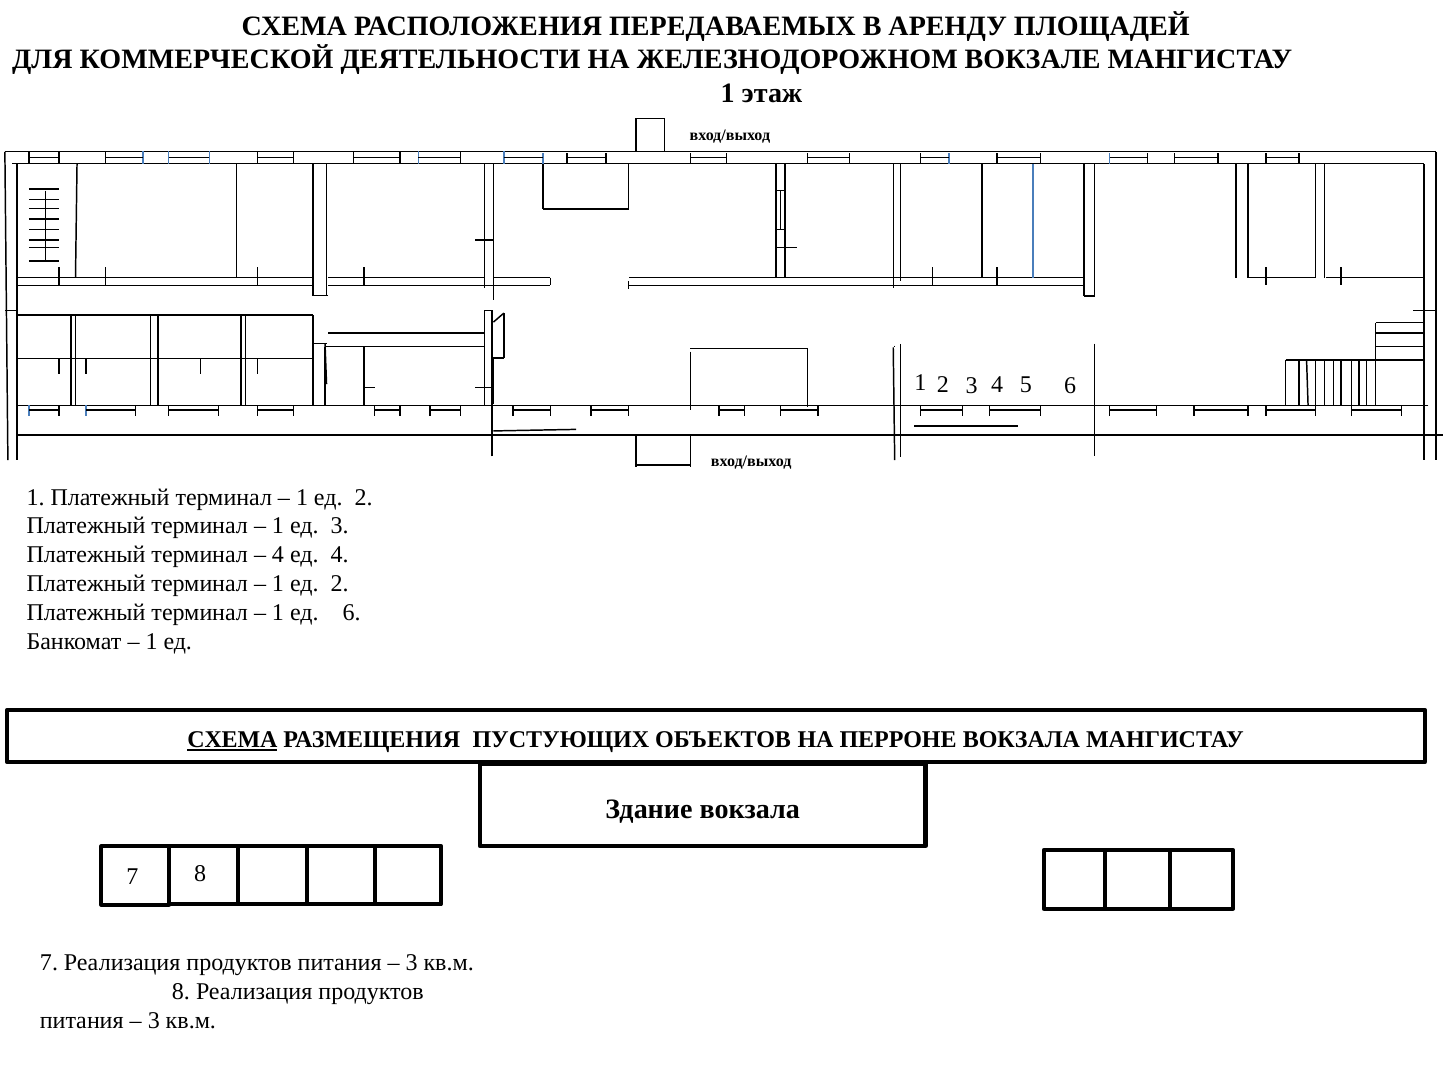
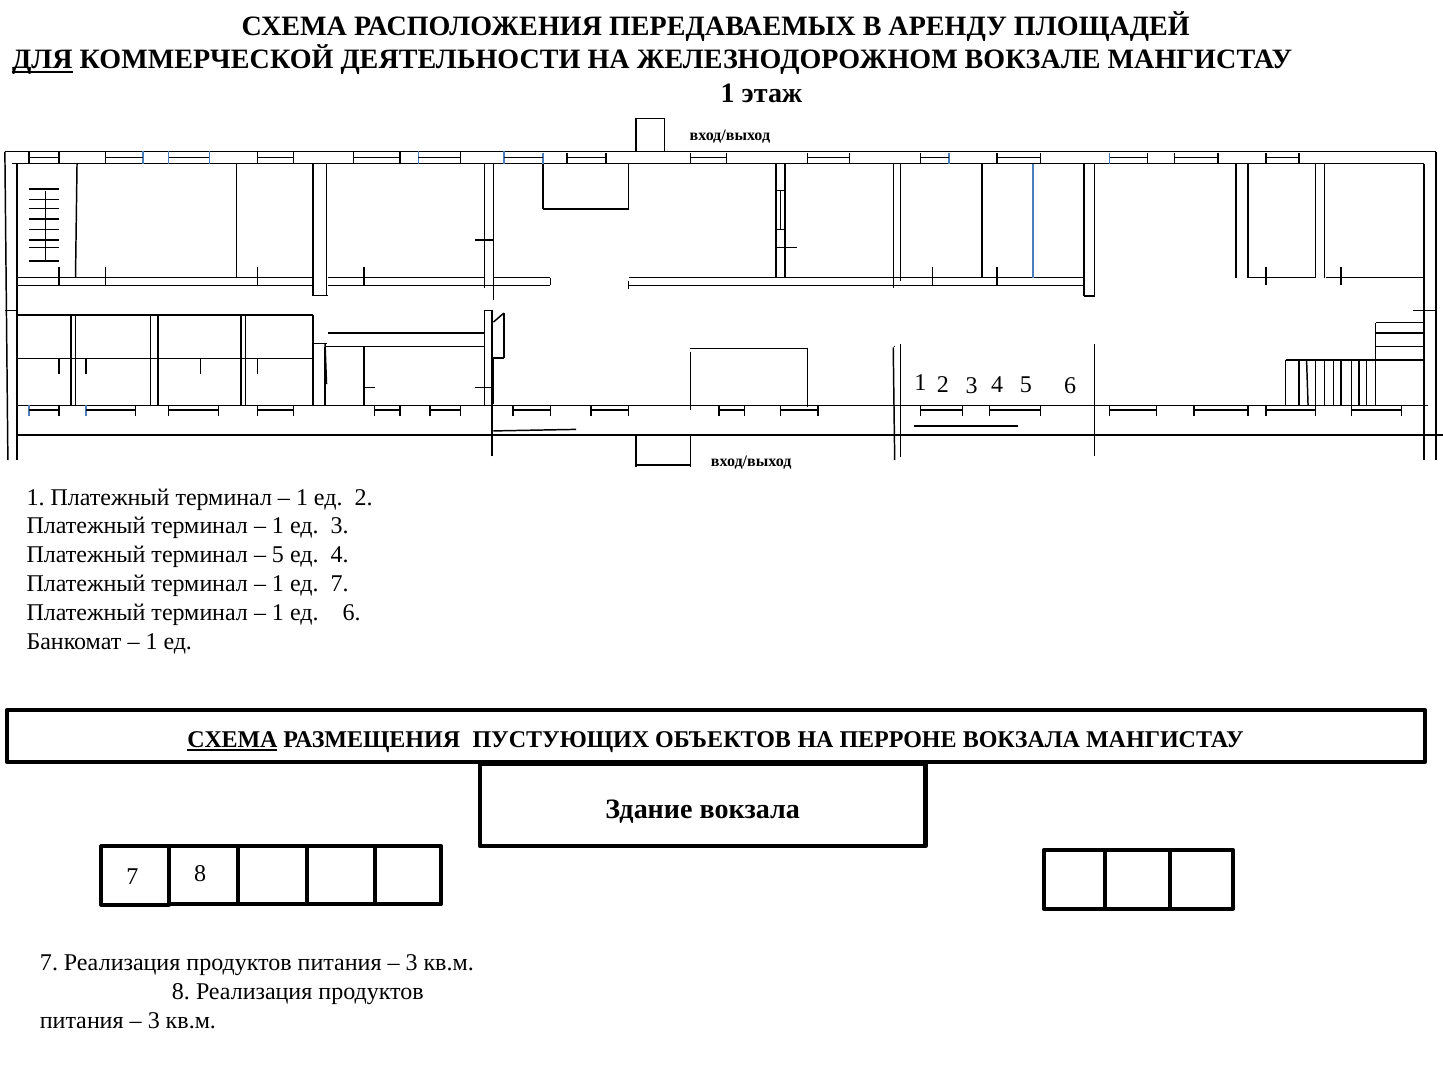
ДЛЯ underline: none -> present (42, 60)
4: 4 -> 5 (278, 555)
2: 2 -> 7 (340, 584)
